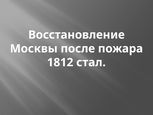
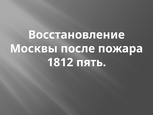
стал: стал -> пять (91, 62)
